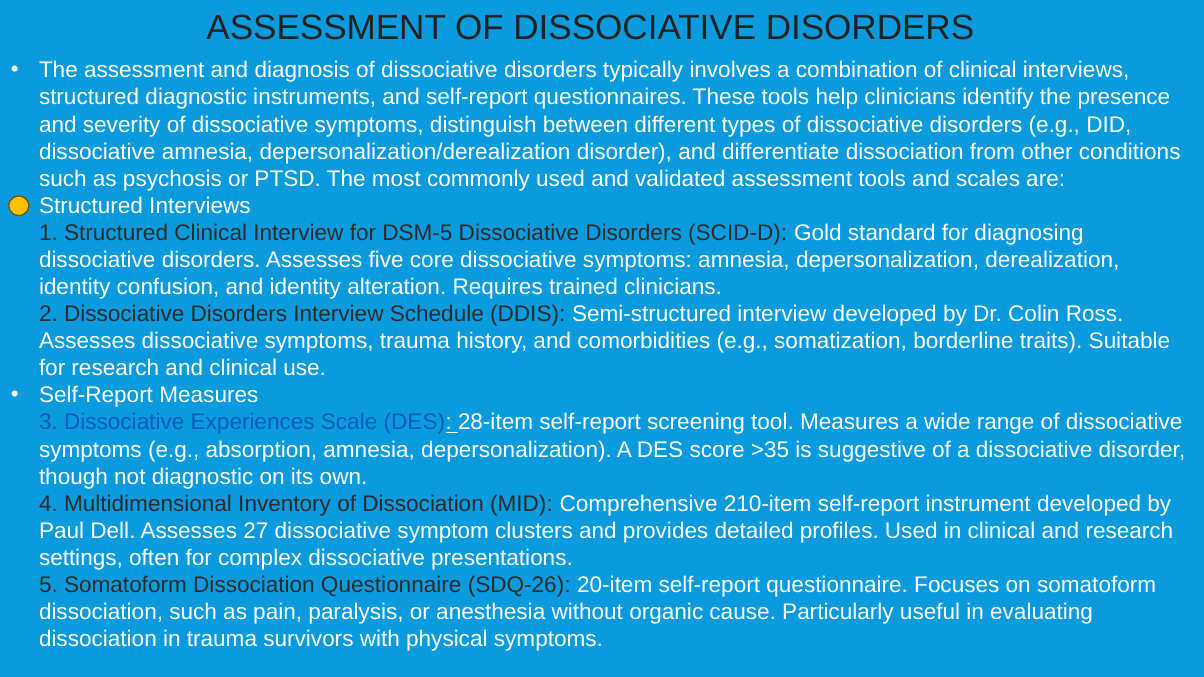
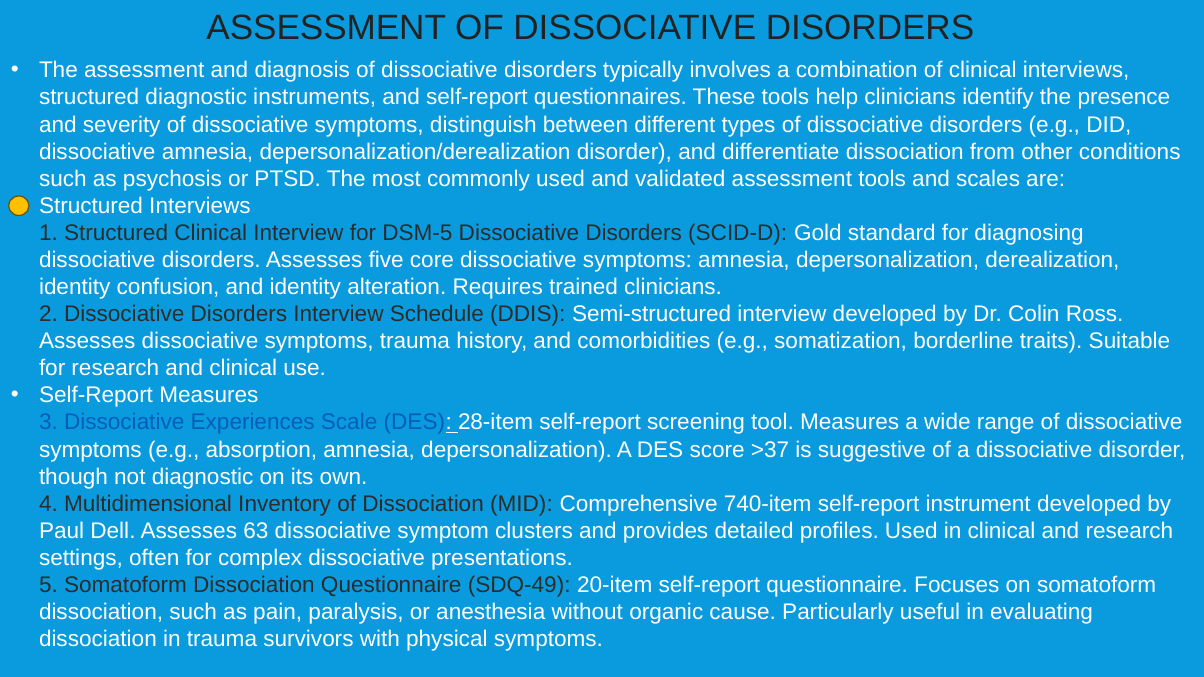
>35: >35 -> >37 (770, 450)
210-item: 210-item -> 740-item (768, 504)
27: 27 -> 63 (256, 531)
SDQ-26: SDQ-26 -> SDQ-49 (519, 585)
